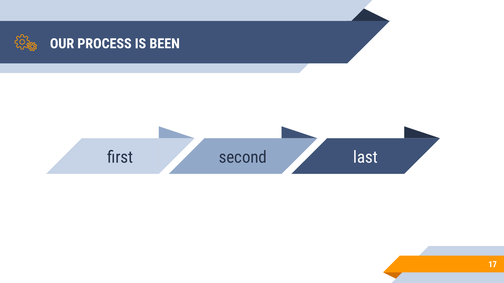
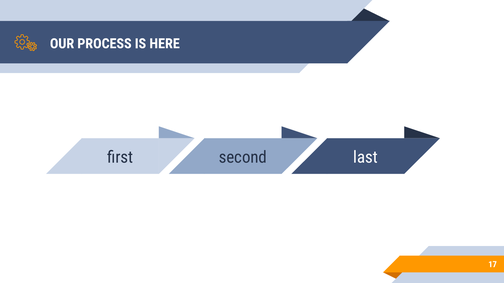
BEEN: BEEN -> HERE (165, 44)
